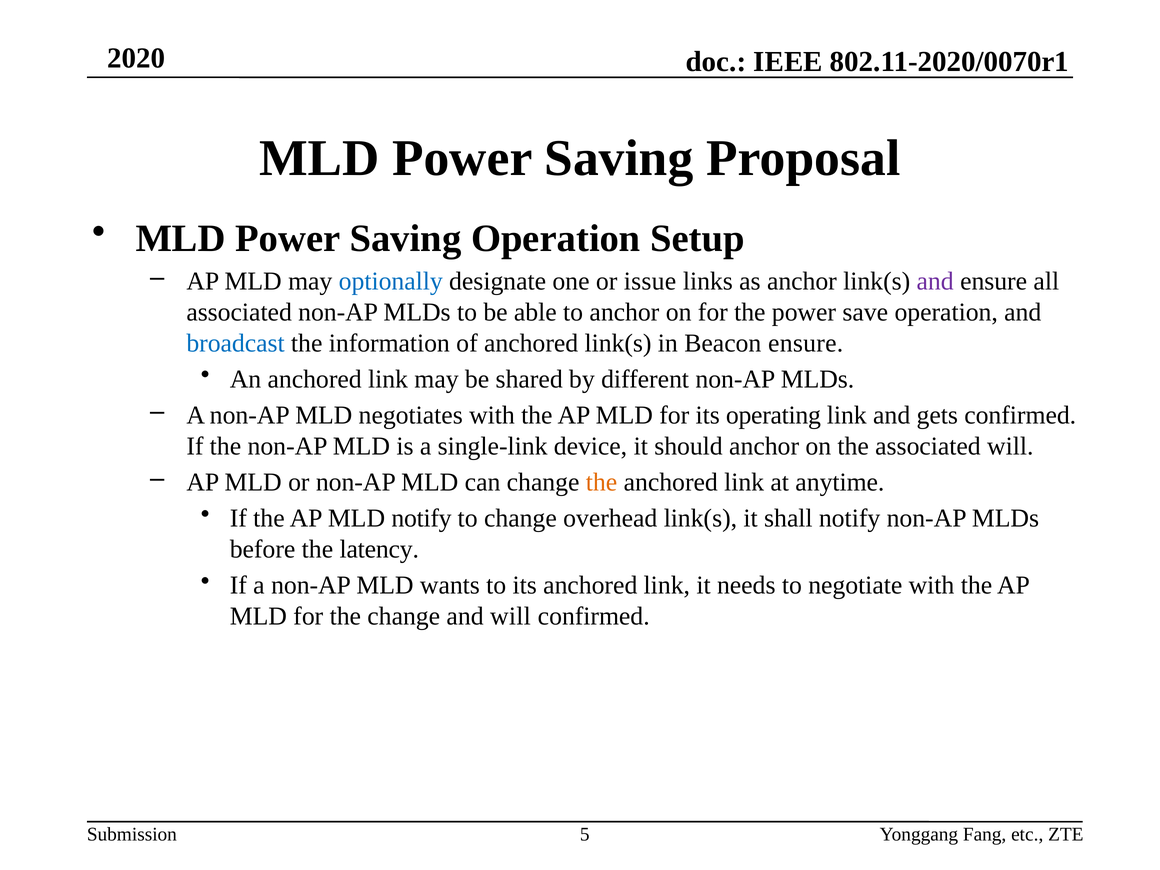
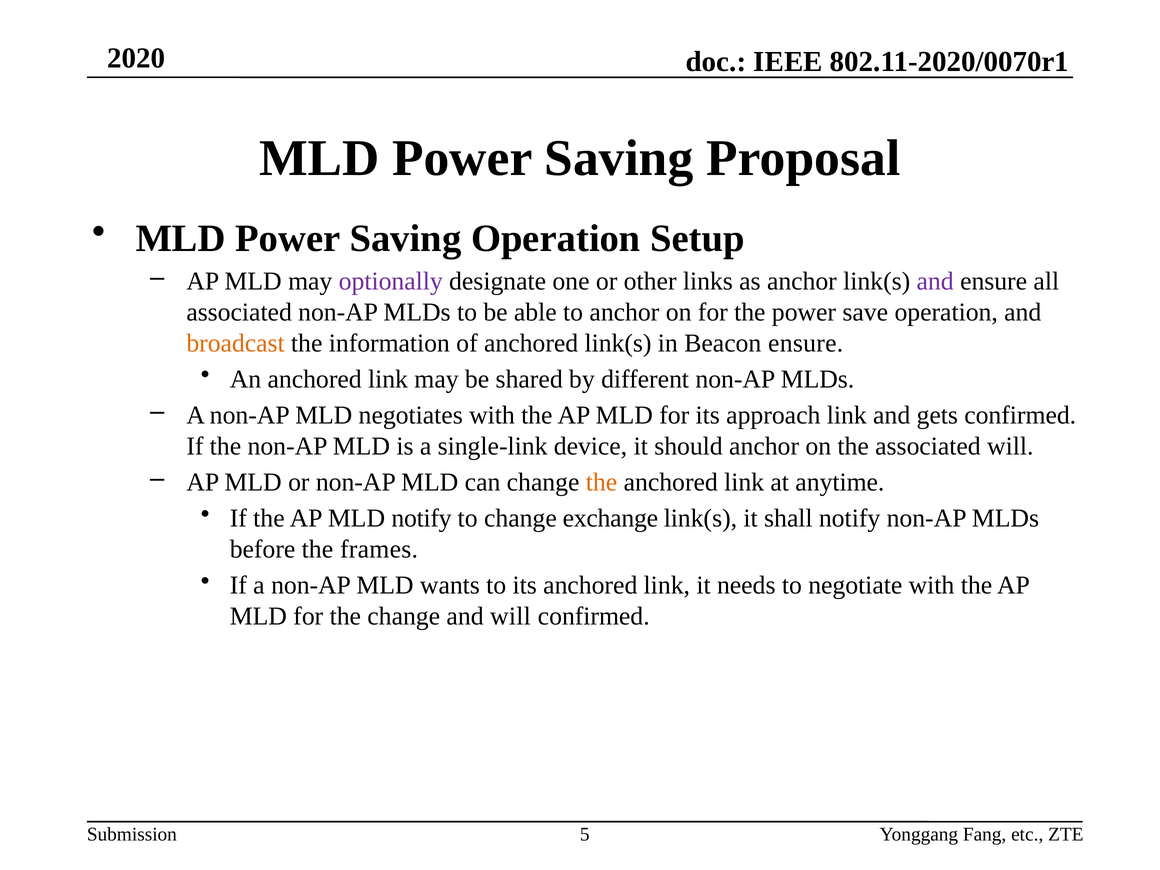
optionally colour: blue -> purple (391, 281)
issue: issue -> other (650, 281)
broadcast colour: blue -> orange (236, 343)
operating: operating -> approach (773, 415)
overhead: overhead -> exchange (610, 518)
latency: latency -> frames (379, 549)
